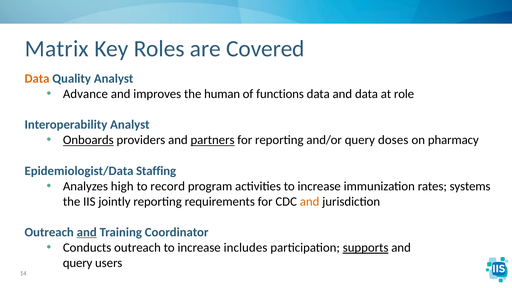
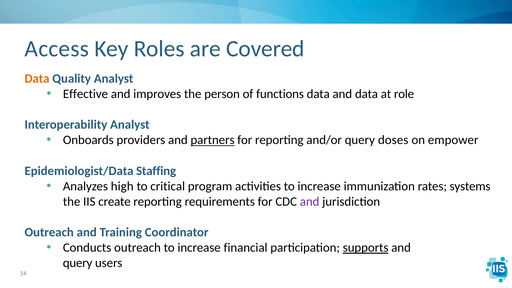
Matrix: Matrix -> Access (57, 49)
Advance: Advance -> Effective (85, 94)
human: human -> person (222, 94)
Onboards underline: present -> none (88, 140)
pharmacy: pharmacy -> empower (453, 140)
record: record -> critical (168, 186)
jointly: jointly -> create (114, 202)
and colour: orange -> purple (310, 202)
and underline: present -> none (87, 232)
includes: includes -> financial (246, 248)
